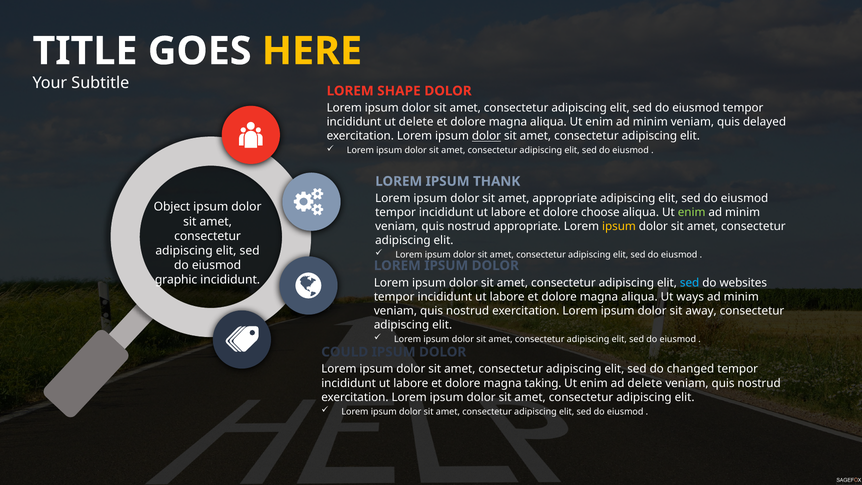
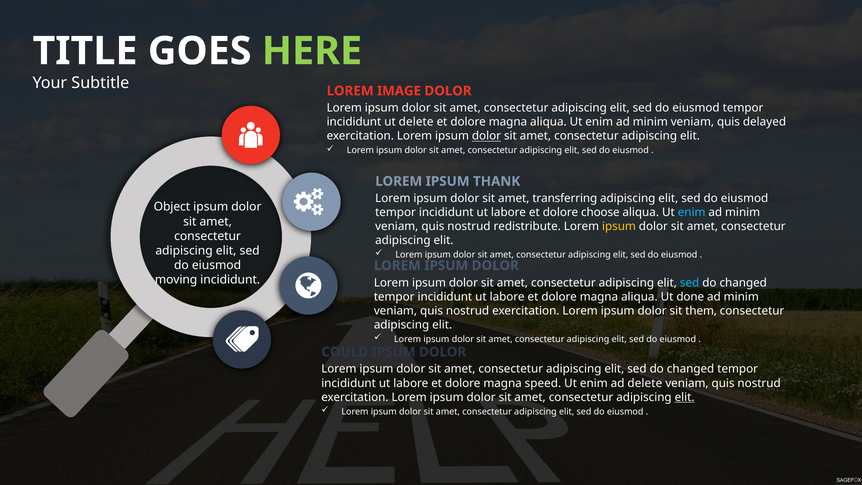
HERE colour: yellow -> light green (312, 51)
SHAPE: SHAPE -> IMAGE (399, 91)
amet appropriate: appropriate -> transferring (565, 198)
enim colour: light green -> light blue (692, 212)
nostrud appropriate: appropriate -> redistribute (527, 226)
graphic: graphic -> moving (176, 280)
websites: websites -> changed (743, 283)
ways: ways -> done (690, 297)
away: away -> them (701, 311)
taking: taking -> speed (543, 383)
elit underline: none -> present (685, 397)
